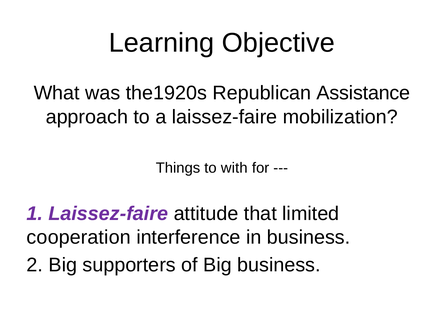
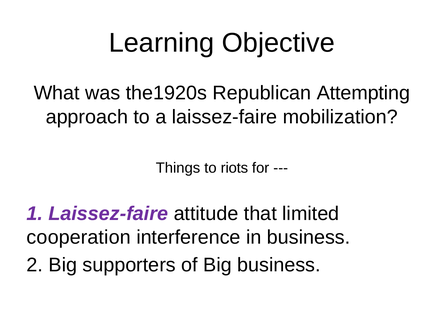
Assistance: Assistance -> Attempting (363, 93)
with: with -> riots (234, 168)
